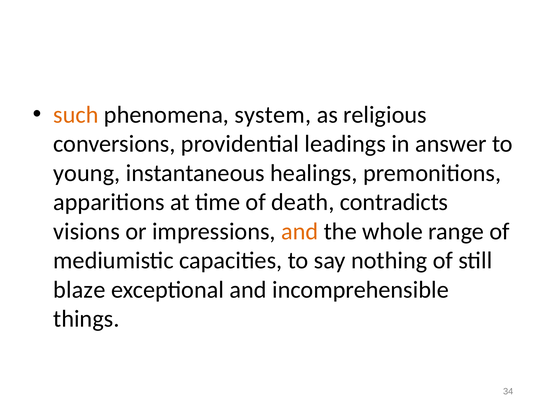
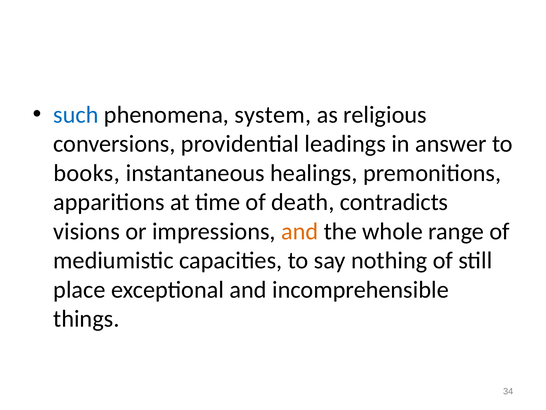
such colour: orange -> blue (76, 115)
young: young -> books (87, 173)
blaze: blaze -> place (79, 289)
